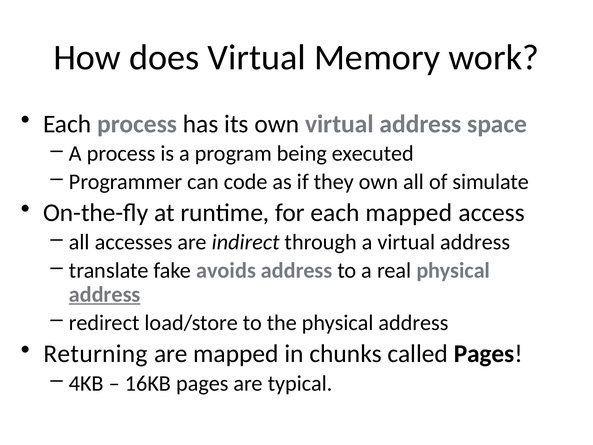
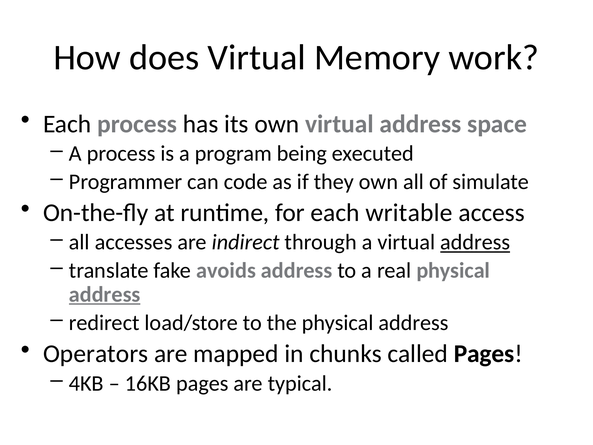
each mapped: mapped -> writable (409, 213)
address underline: none -> present (475, 242)
Returning: Returning -> Operators (96, 354)
